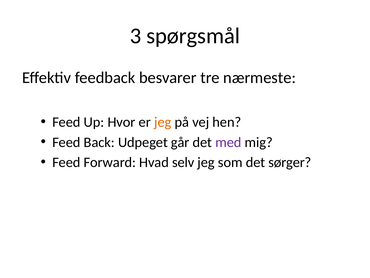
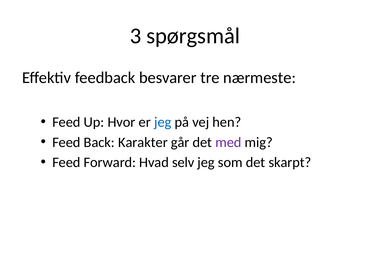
jeg colour: orange -> blue (163, 122)
Udpeget: Udpeget -> Karakter (143, 142)
sørger: sørger -> skarpt (290, 162)
